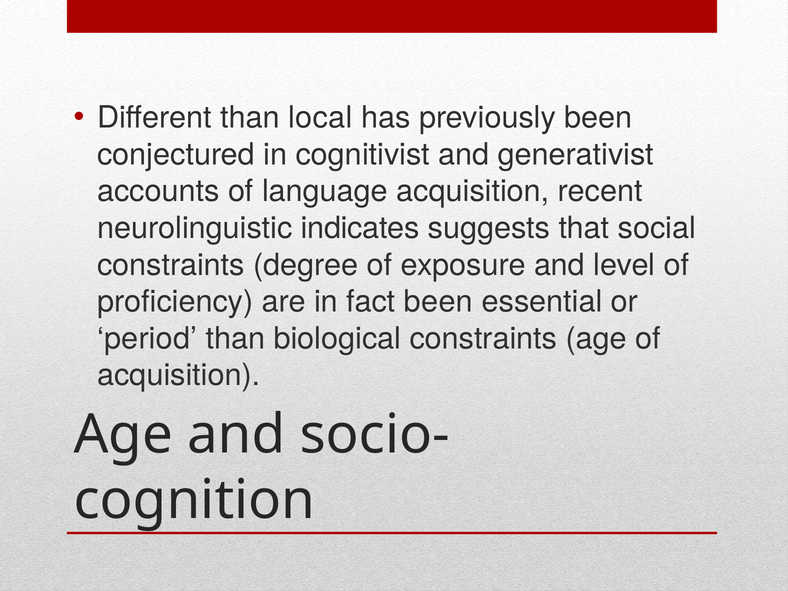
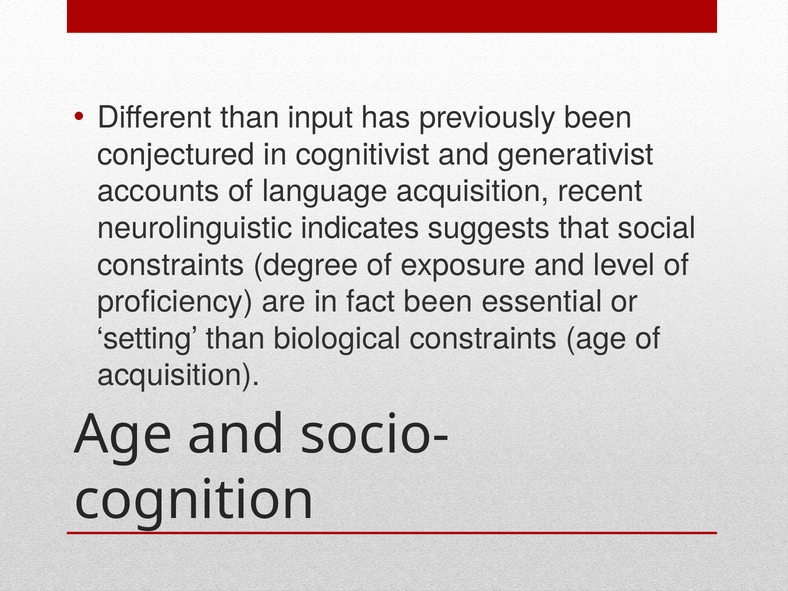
local: local -> input (321, 118)
period: period -> setting (147, 339)
